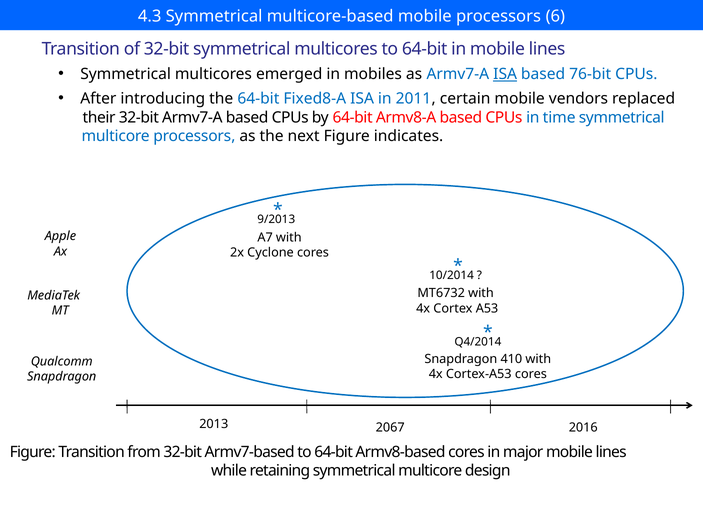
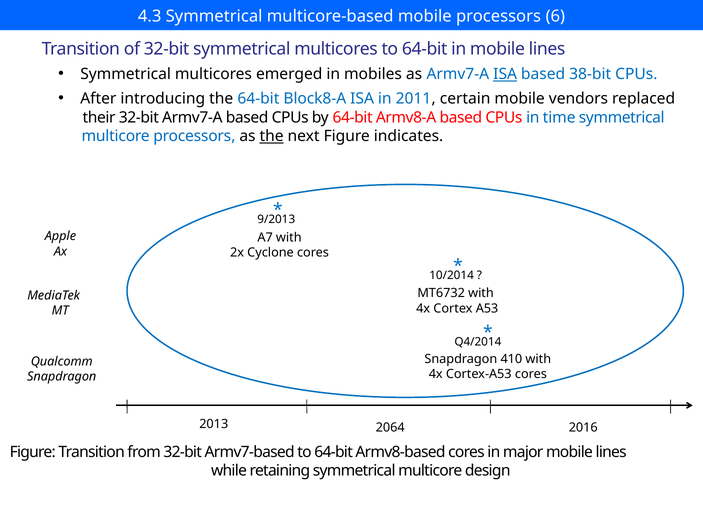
76-bit: 76-bit -> 38-bit (590, 74)
Fixed8-A: Fixed8-A -> Block8-A (315, 99)
the underline: none -> present (272, 136)
2067: 2067 -> 2064 (390, 428)
